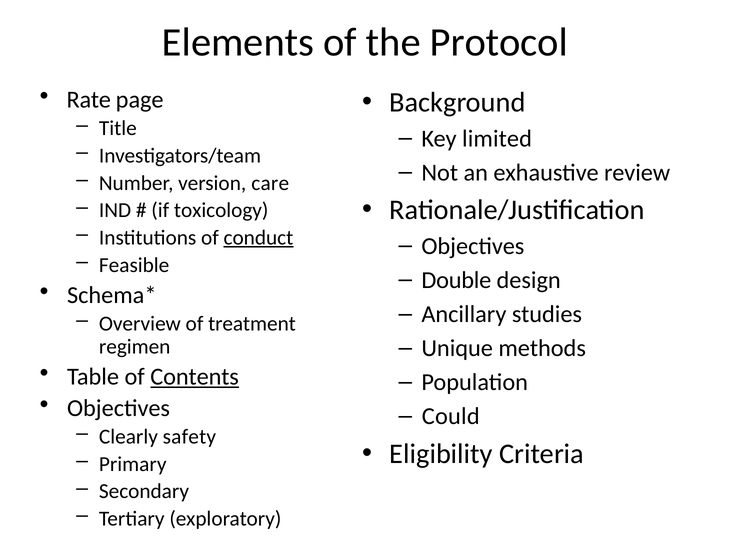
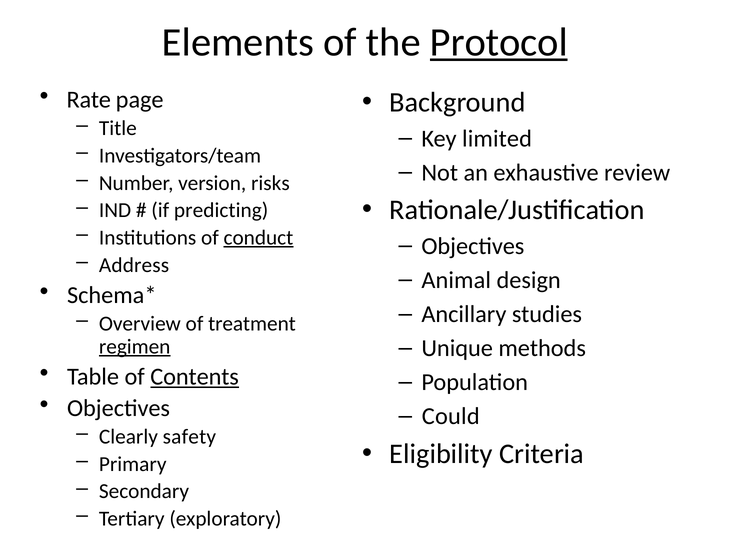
Protocol underline: none -> present (499, 42)
care: care -> risks (270, 183)
toxicology: toxicology -> predicting (221, 211)
Feasible: Feasible -> Address (134, 265)
Double: Double -> Animal (456, 281)
regimen underline: none -> present (135, 347)
